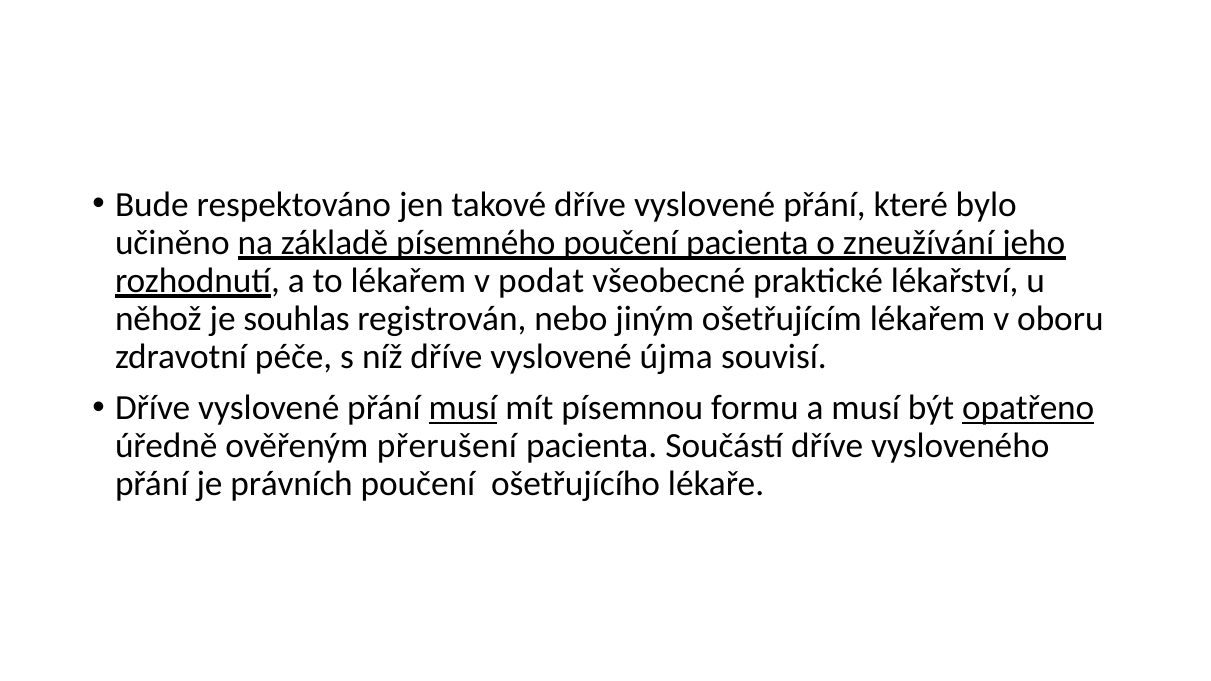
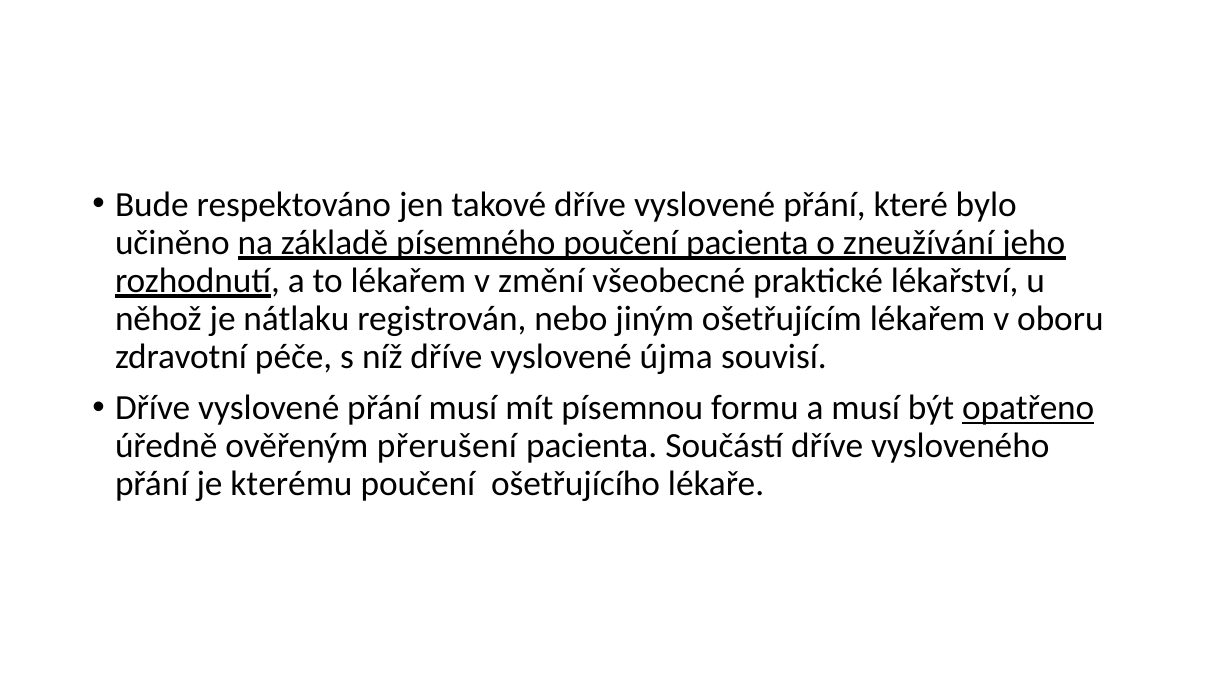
podat: podat -> změní (541, 281)
souhlas: souhlas -> nátlaku (296, 319)
musí underline: present -> none (463, 408)
právních: právních -> kterému (291, 484)
